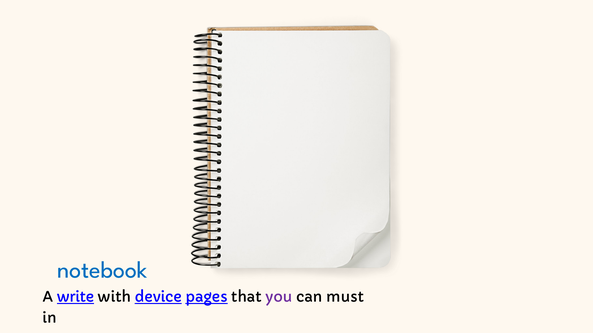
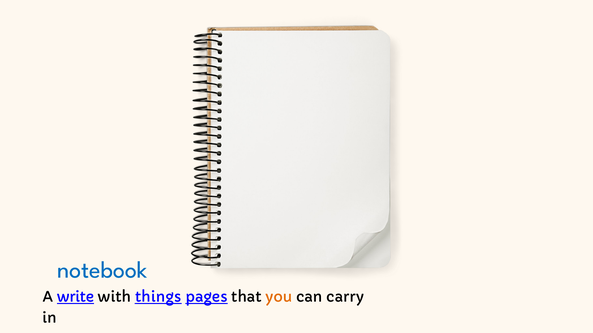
device: device -> things (158, 298)
you colour: purple -> orange (279, 298)
must: must -> carry (345, 298)
